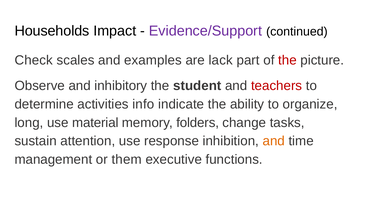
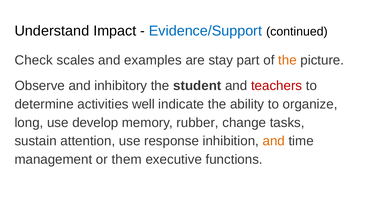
Households: Households -> Understand (52, 31)
Evidence/Support colour: purple -> blue (205, 31)
lack: lack -> stay (221, 60)
the colour: red -> orange (287, 60)
info: info -> well (143, 104)
material: material -> develop (95, 122)
folders: folders -> rubber (198, 122)
